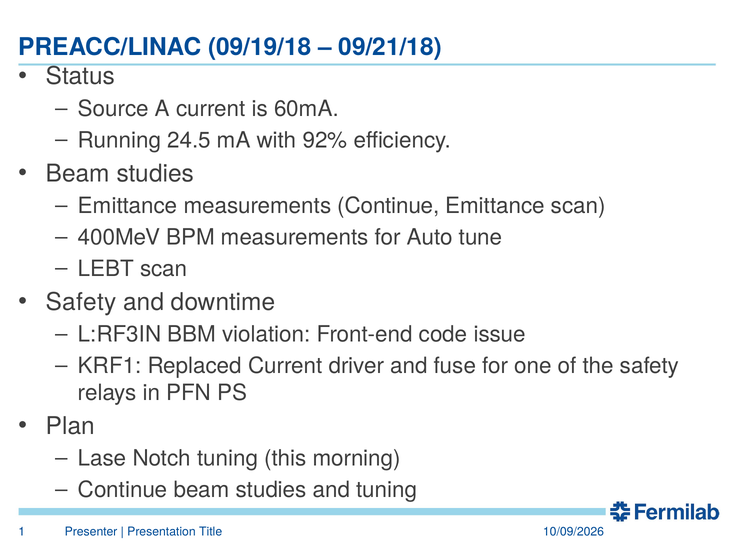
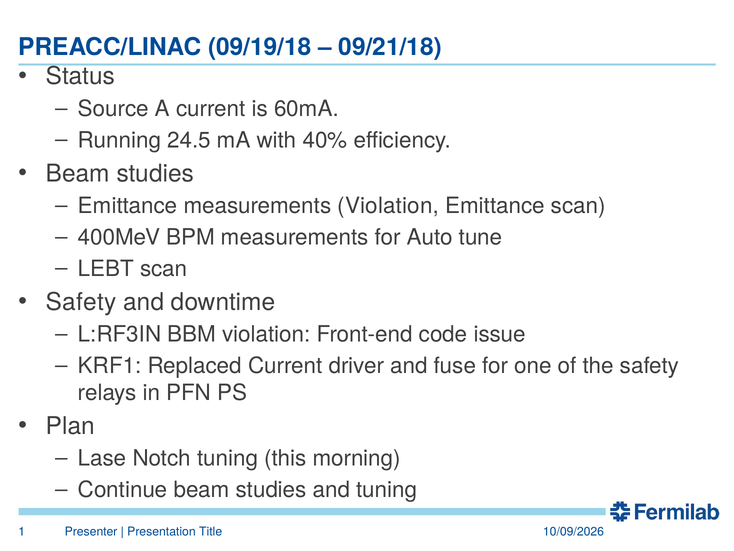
92%: 92% -> 40% (325, 140)
measurements Continue: Continue -> Violation (388, 206)
